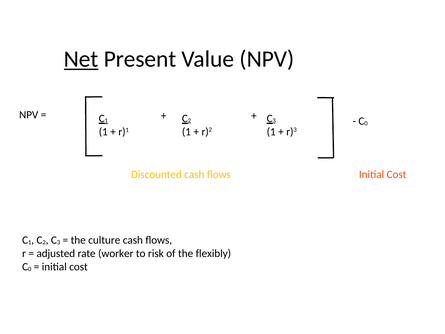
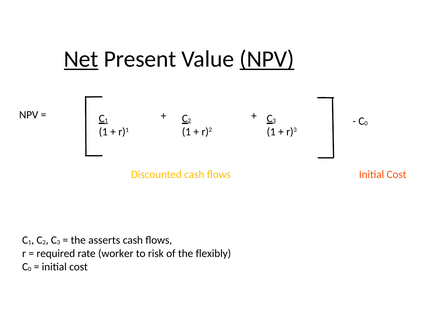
NPV underline: none -> present (267, 59)
culture: culture -> asserts (104, 240)
adjusted: adjusted -> required (56, 253)
